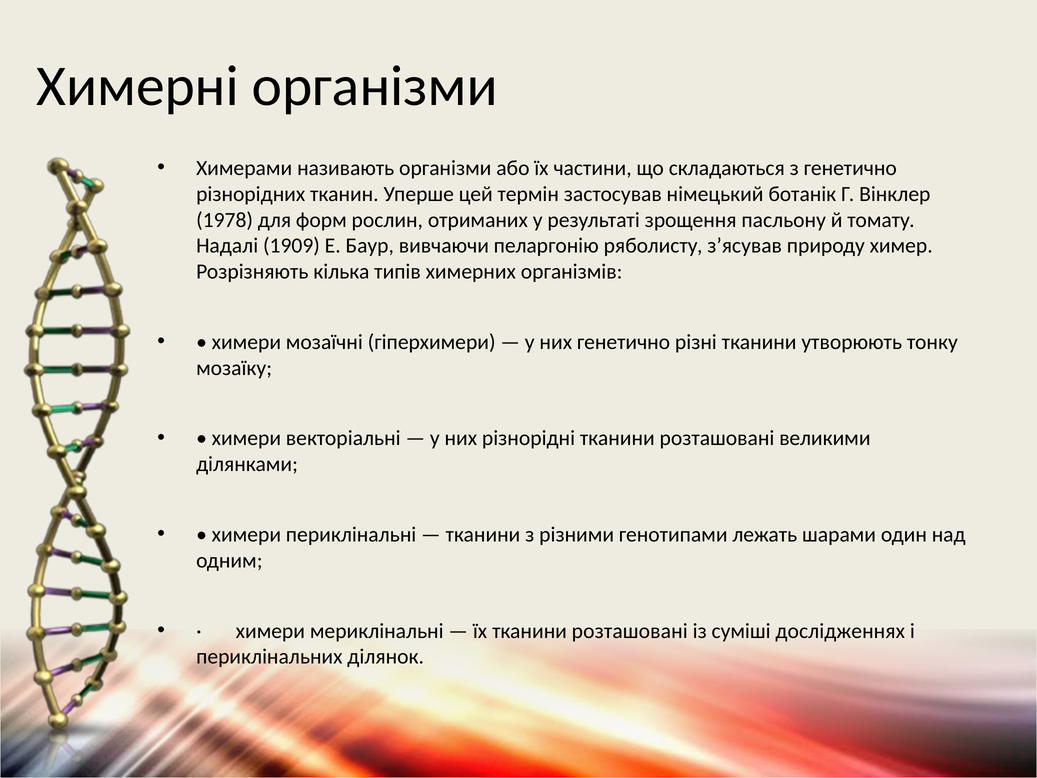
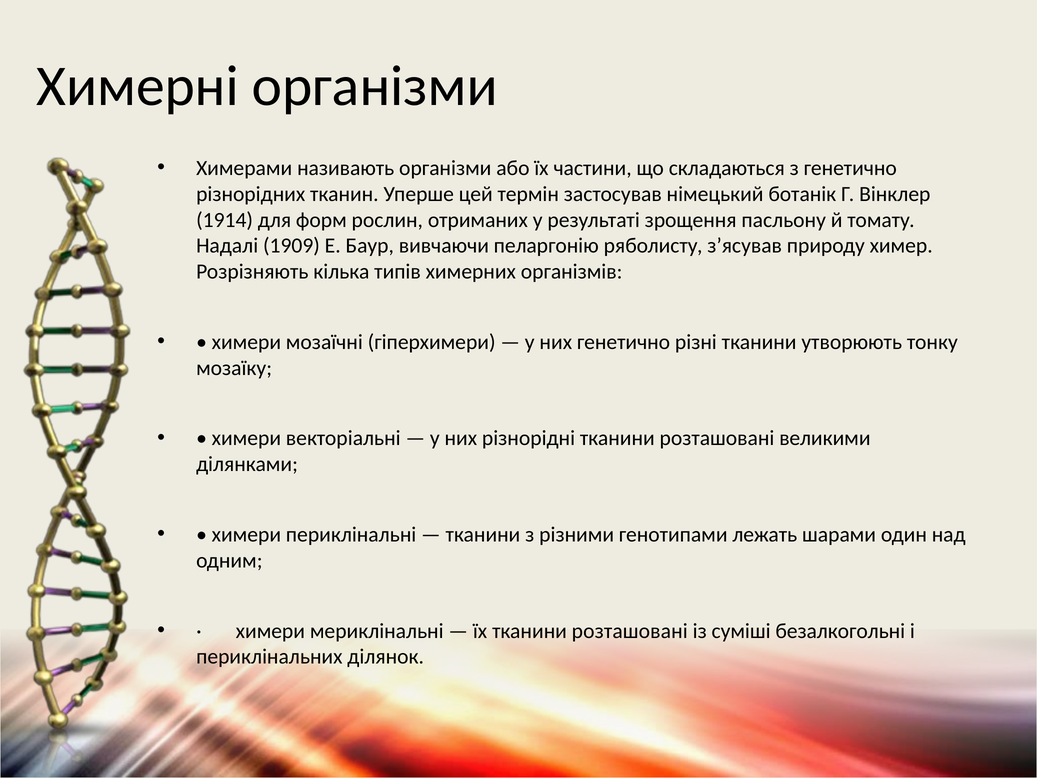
1978: 1978 -> 1914 (225, 220)
дослідженнях: дослідженнях -> безалкогольні (840, 631)
